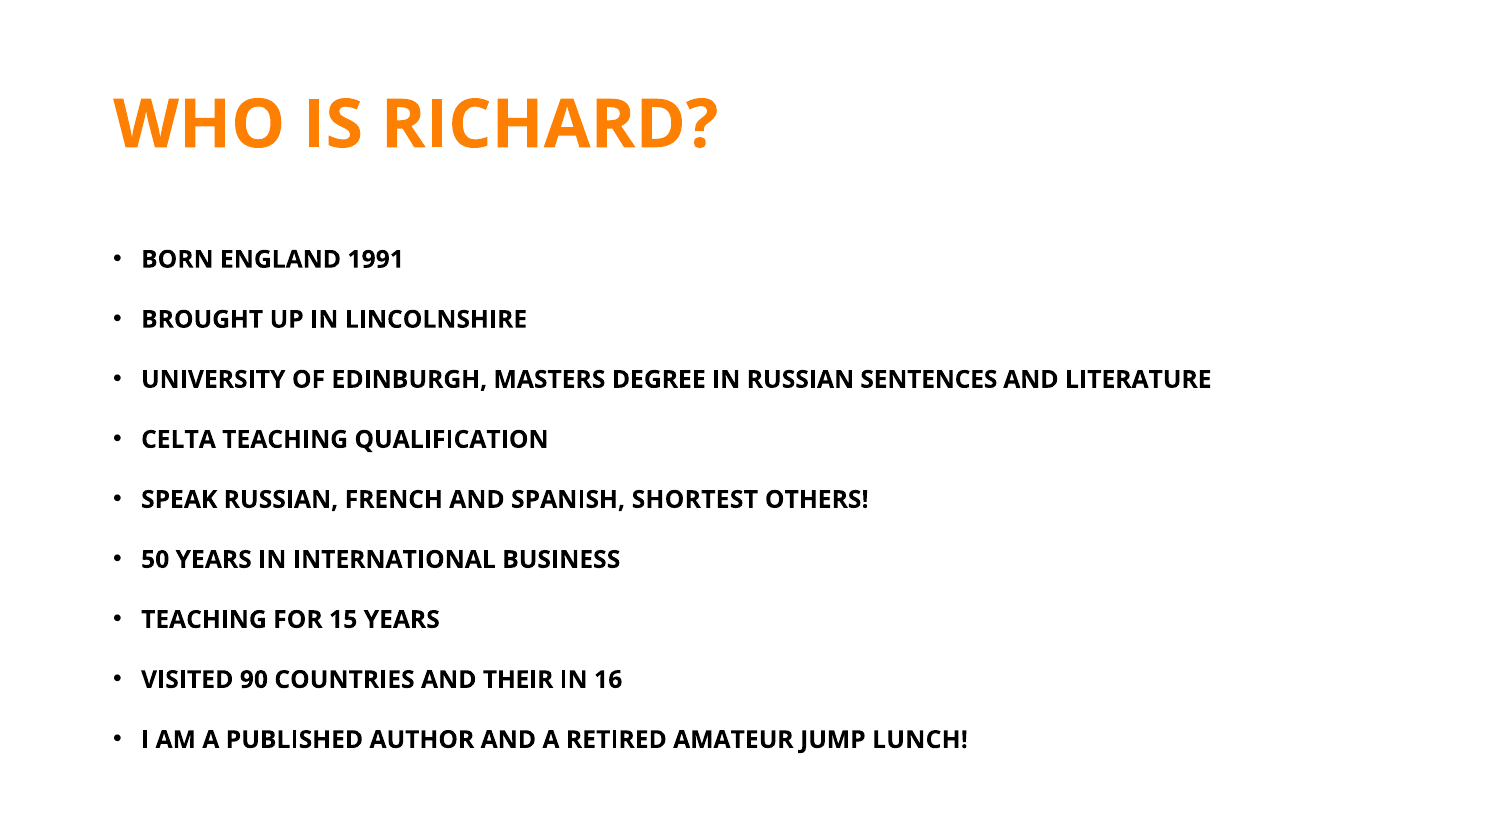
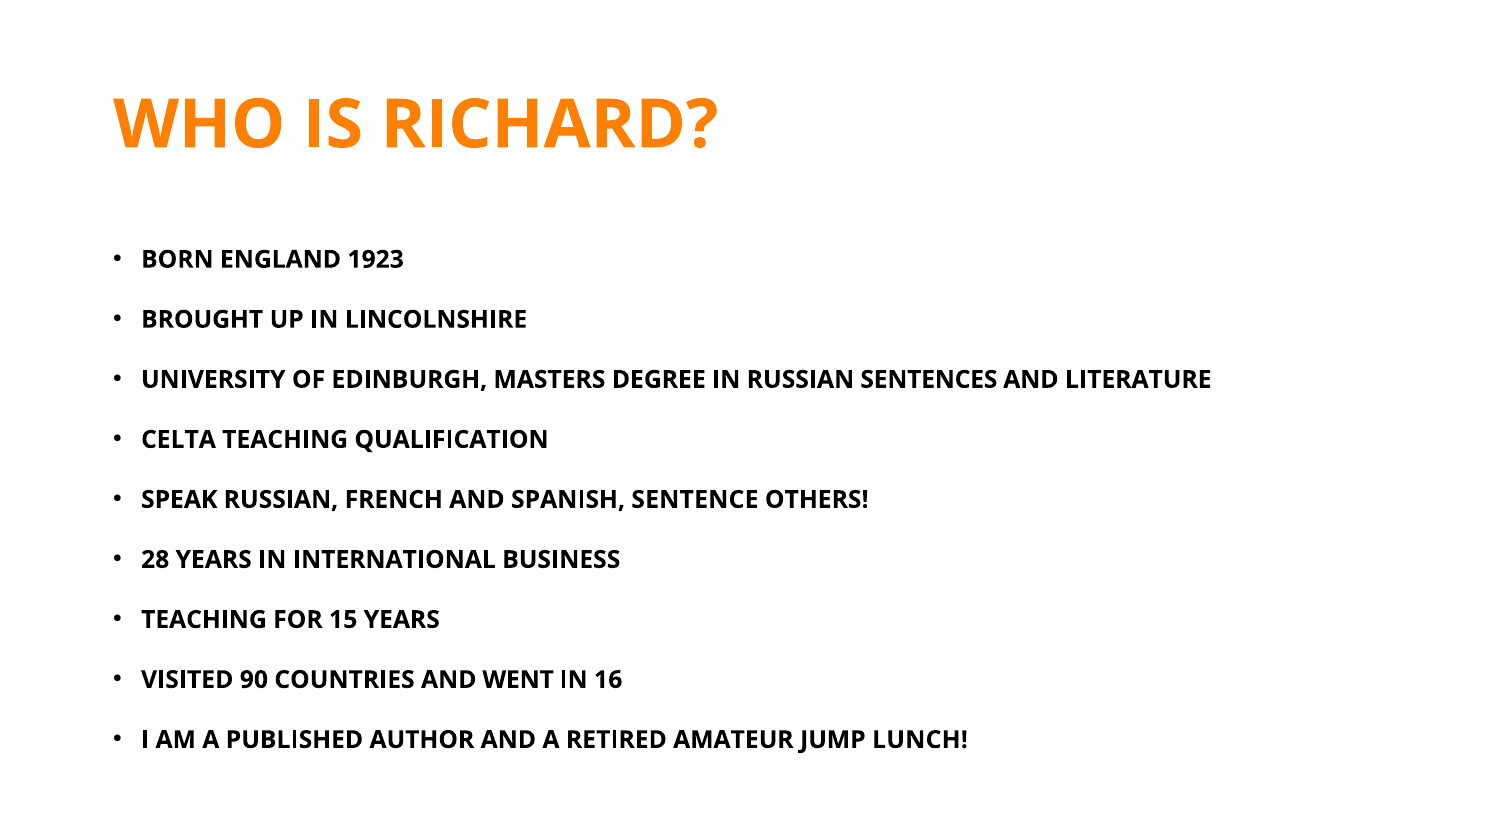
1991: 1991 -> 1923 (376, 259)
SHORTEST: SHORTEST -> SENTENCE (695, 499)
50: 50 -> 28 (155, 559)
THEIR: THEIR -> WENT (518, 679)
